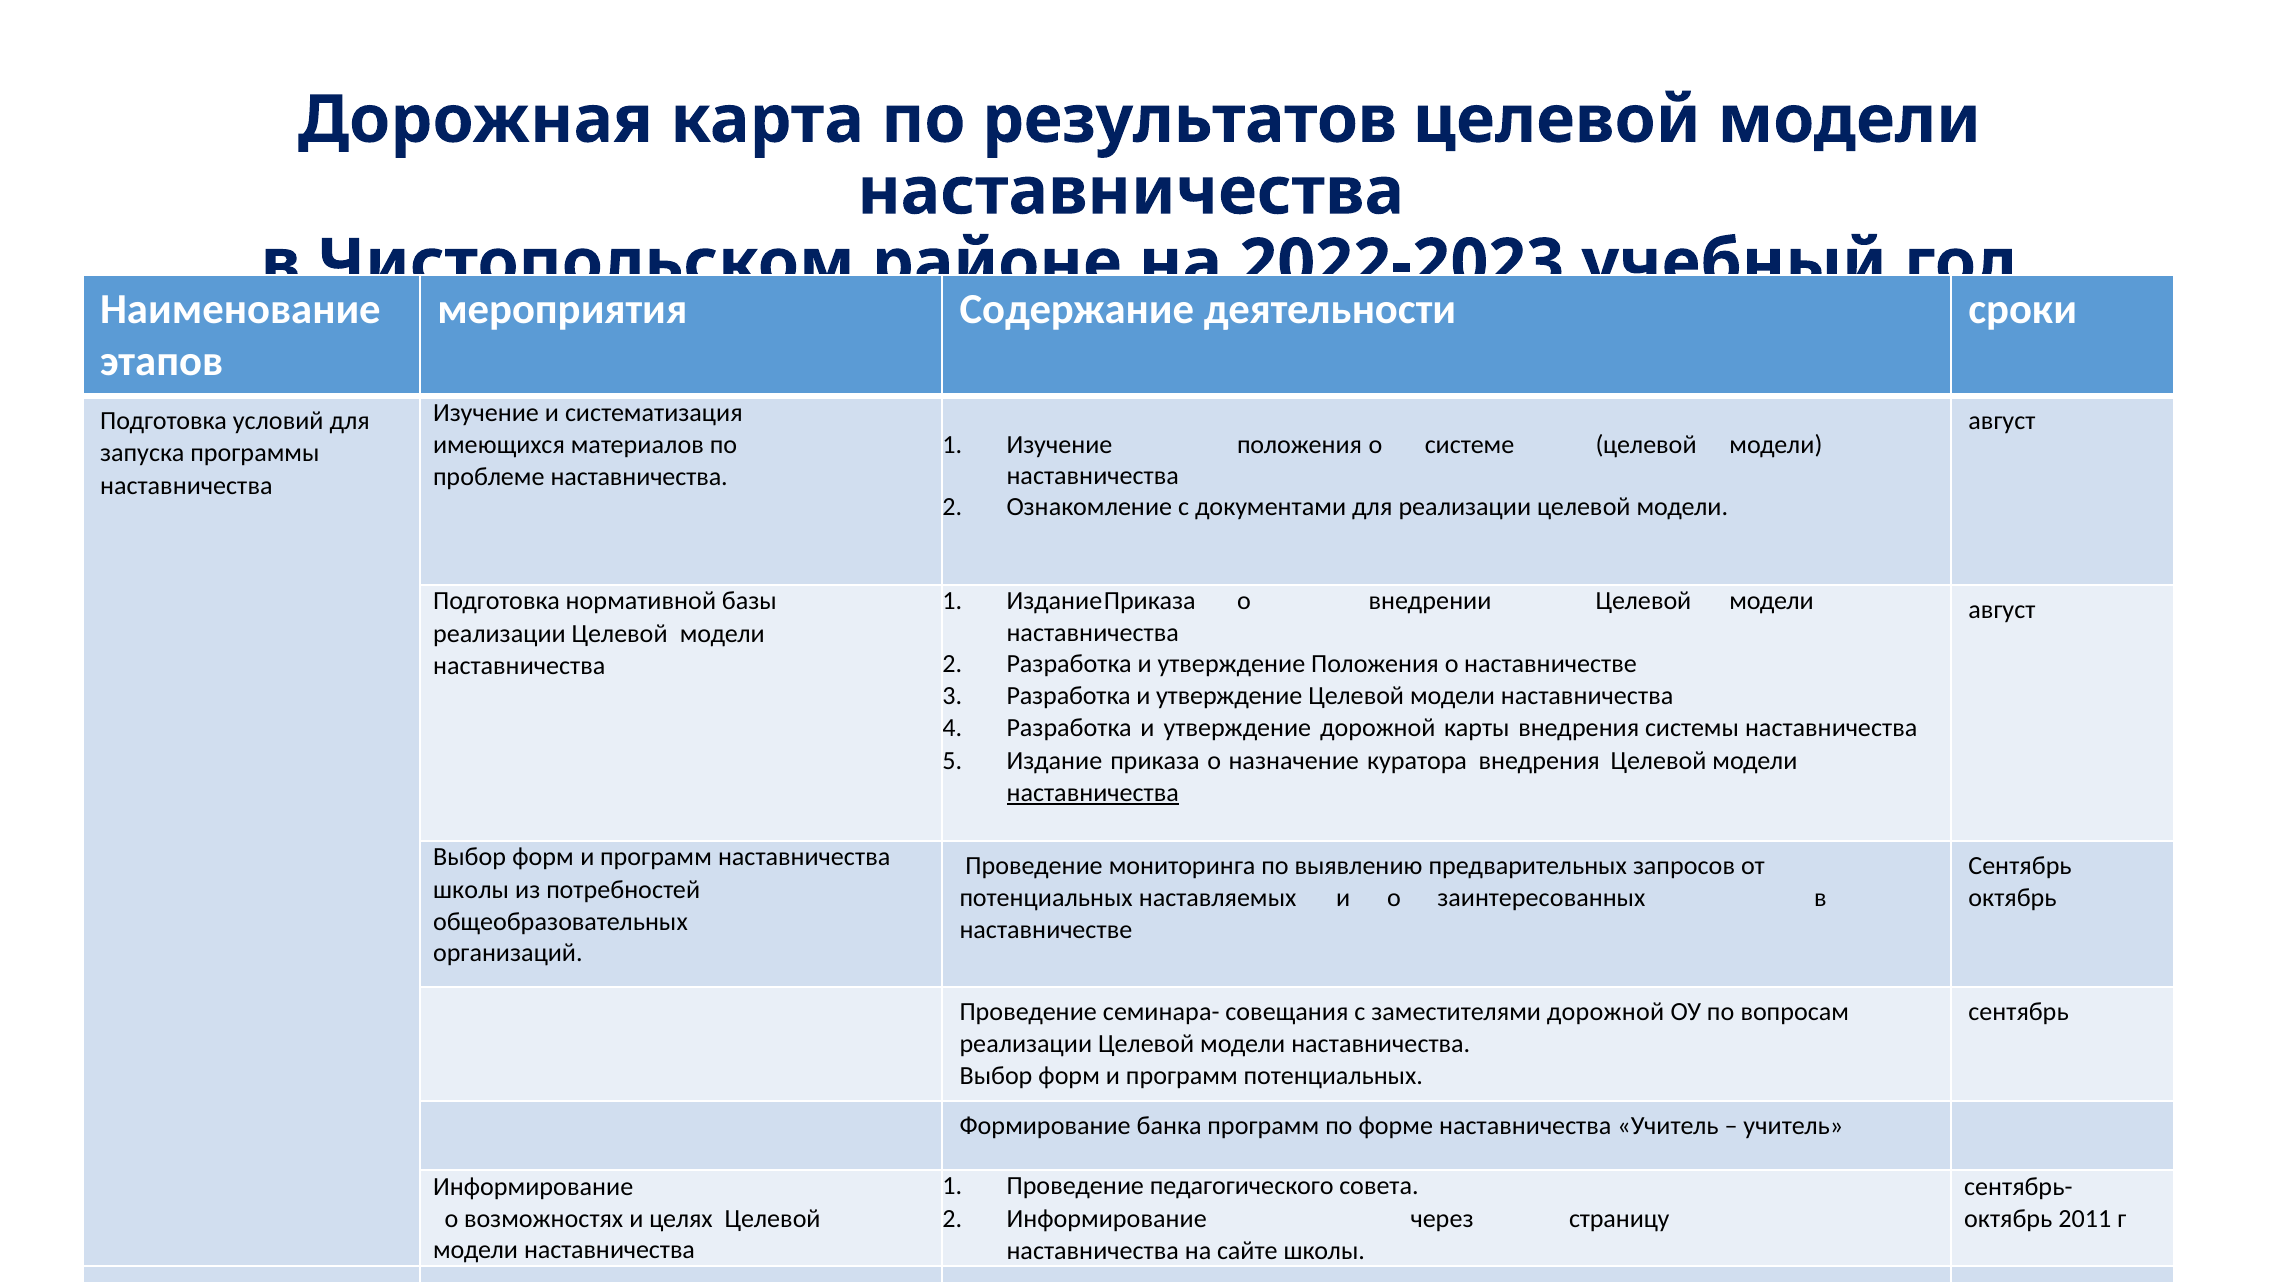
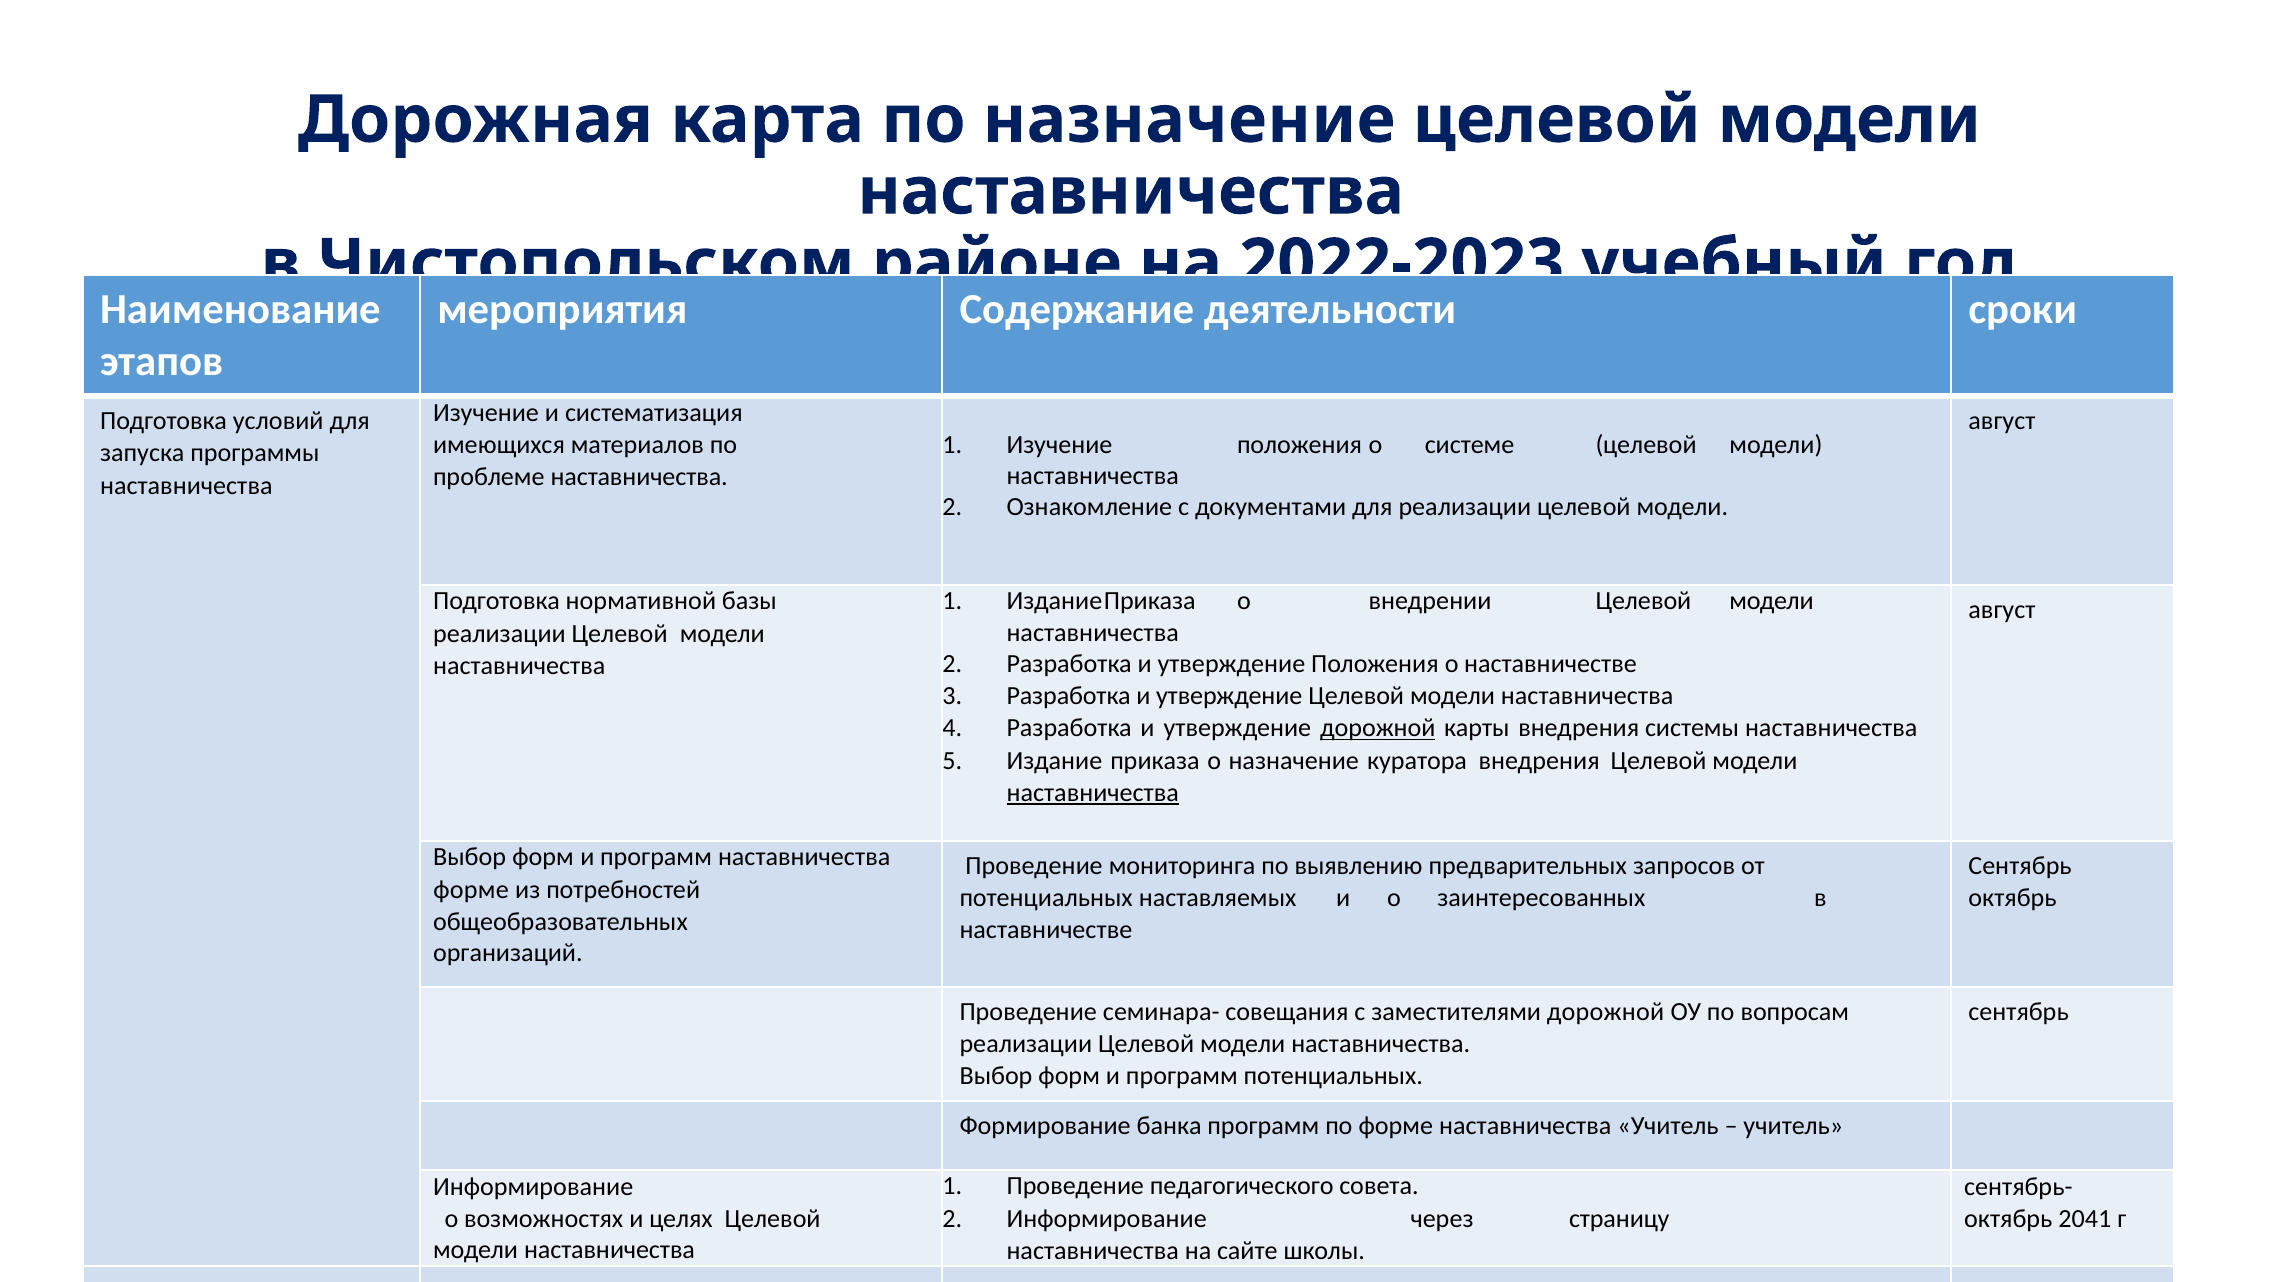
по результатов: результатов -> назначение (1189, 120)
дорожной underline: none -> present (1378, 728)
школы: школы -> форме (471, 889)
2011: 2011 -> 2041 (2085, 1219)
